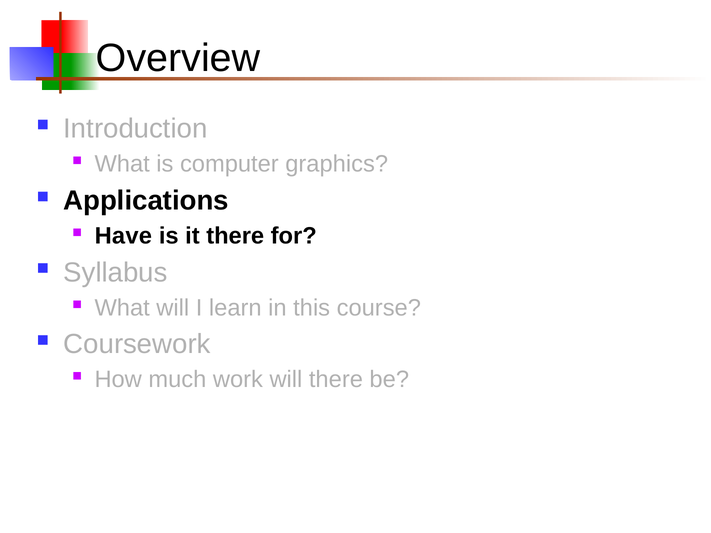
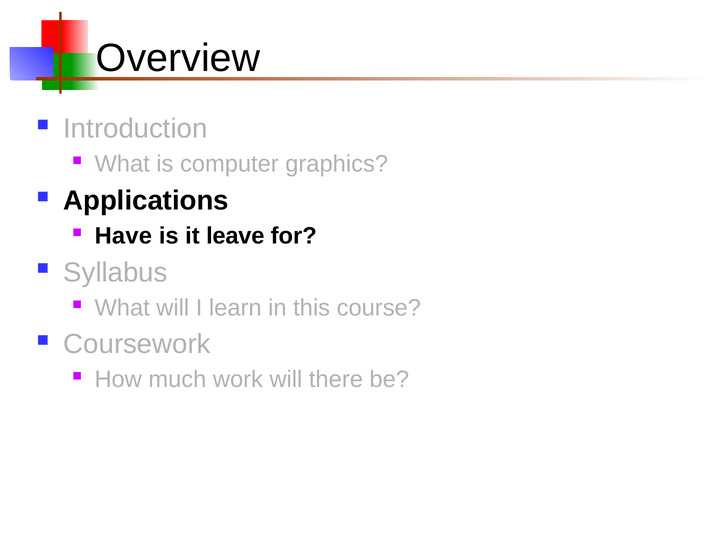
it there: there -> leave (235, 236)
